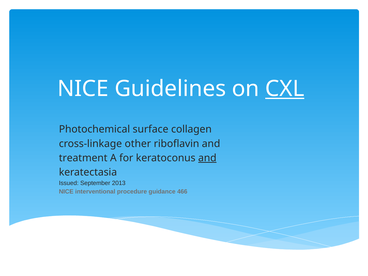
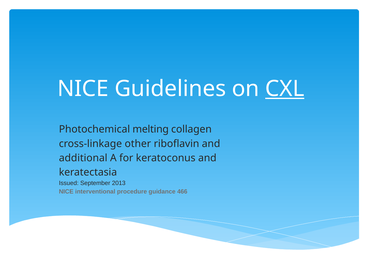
surface: surface -> melting (151, 129)
treatment: treatment -> additional (83, 158)
and underline: present -> none (207, 158)
